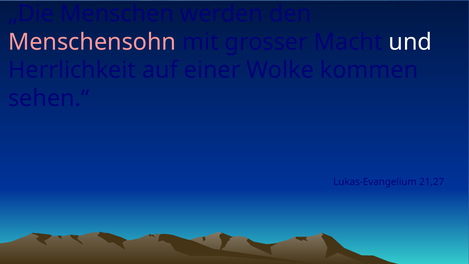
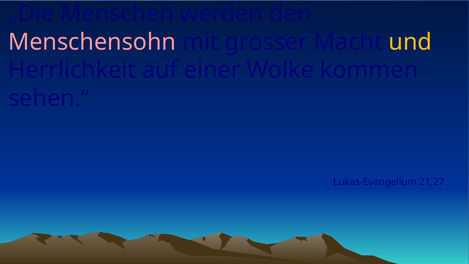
und colour: white -> yellow (410, 42)
